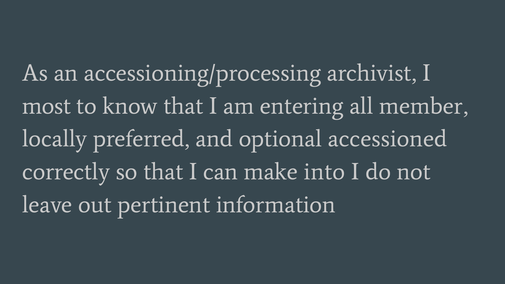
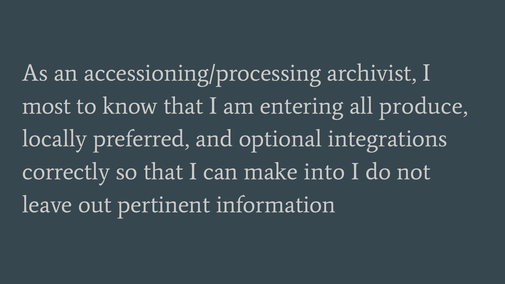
member: member -> produce (424, 106)
accessioned: accessioned -> integrations (388, 139)
